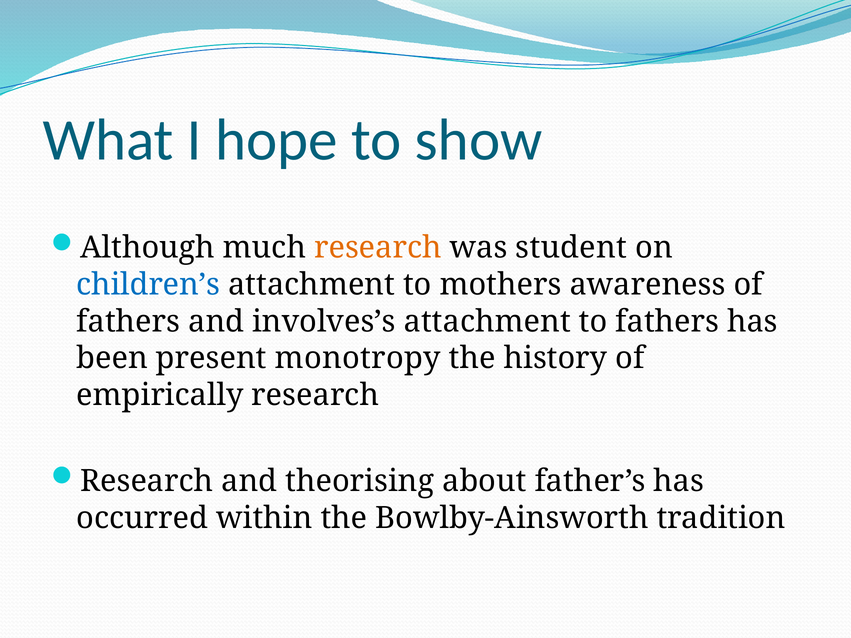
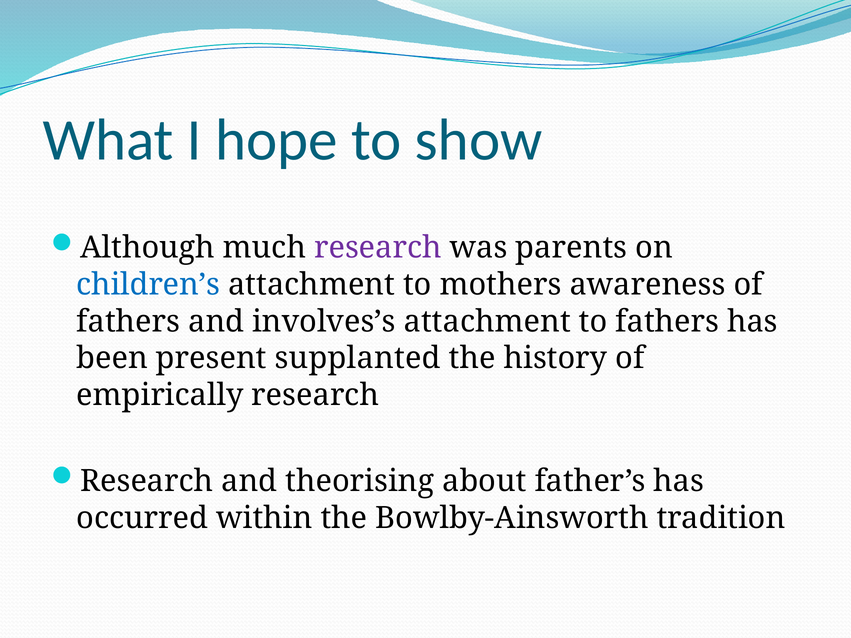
research colour: orange -> purple (378, 248)
student: student -> parents (571, 248)
monotropy: monotropy -> supplanted (358, 358)
